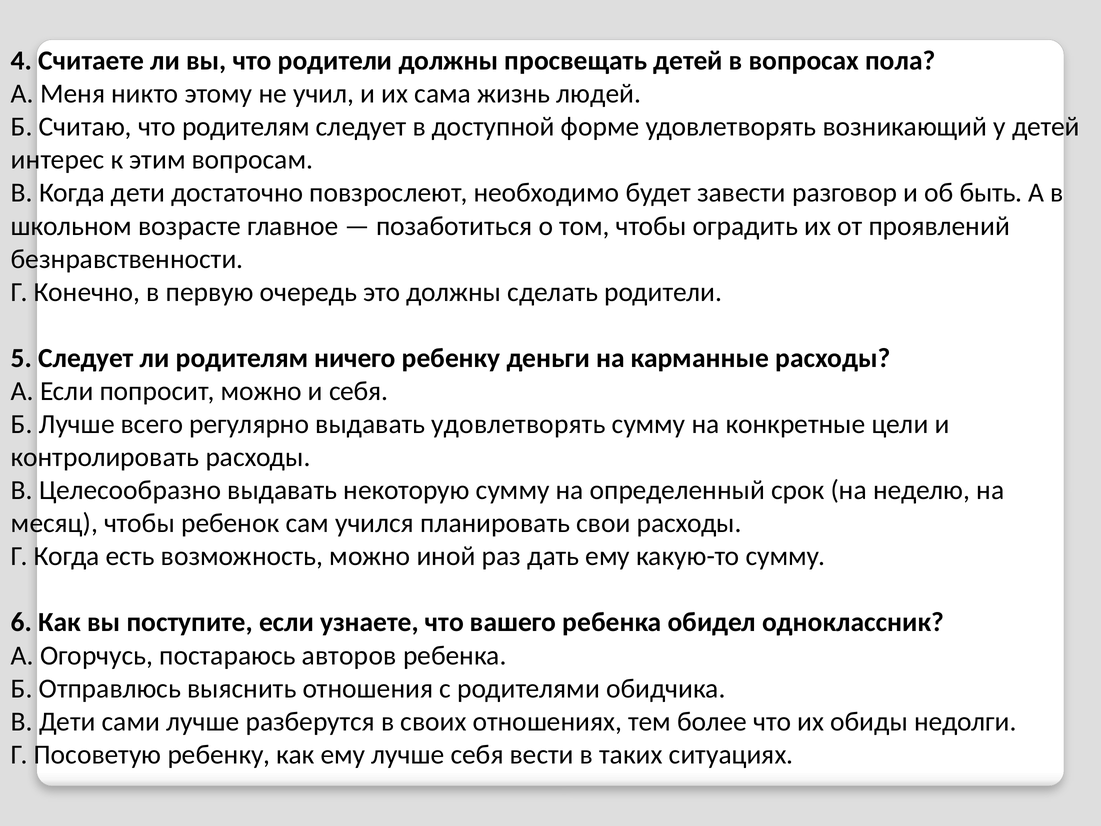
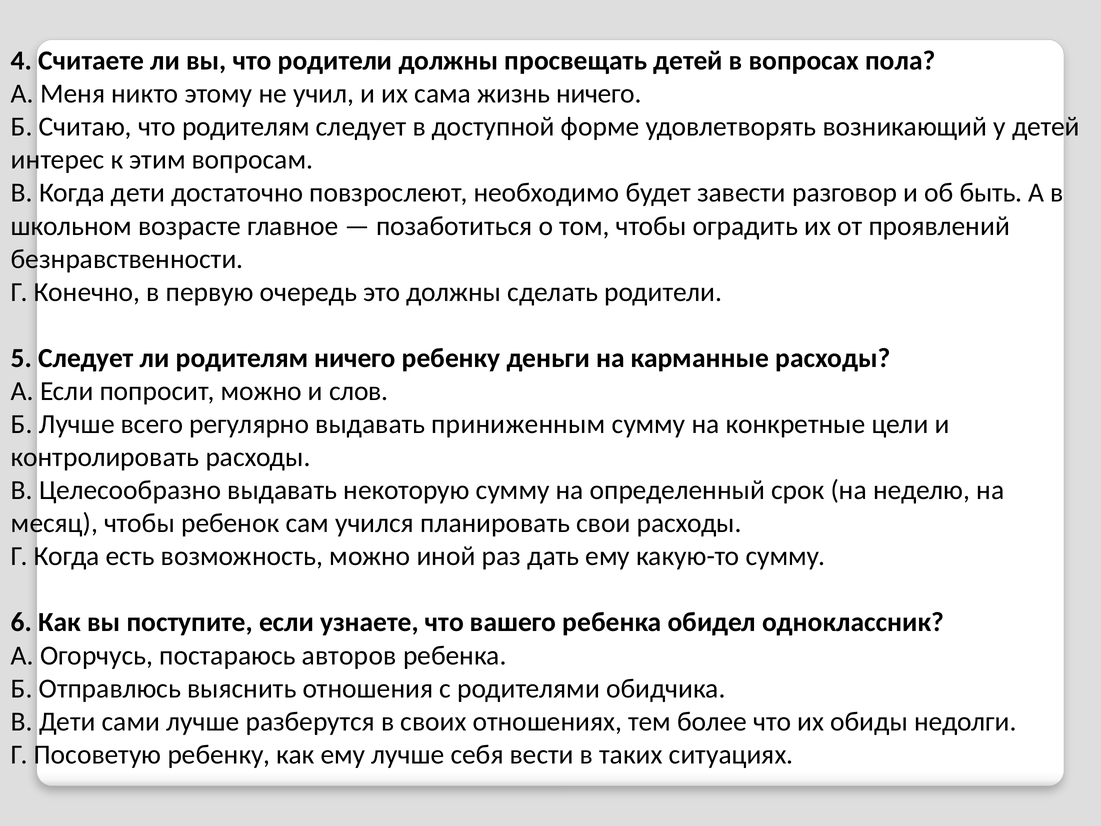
жизнь людей: людей -> ничего (599, 94)
и себя: себя -> слов (359, 391)
выдавать удовлетворять: удовлетворять -> приниженным (518, 424)
